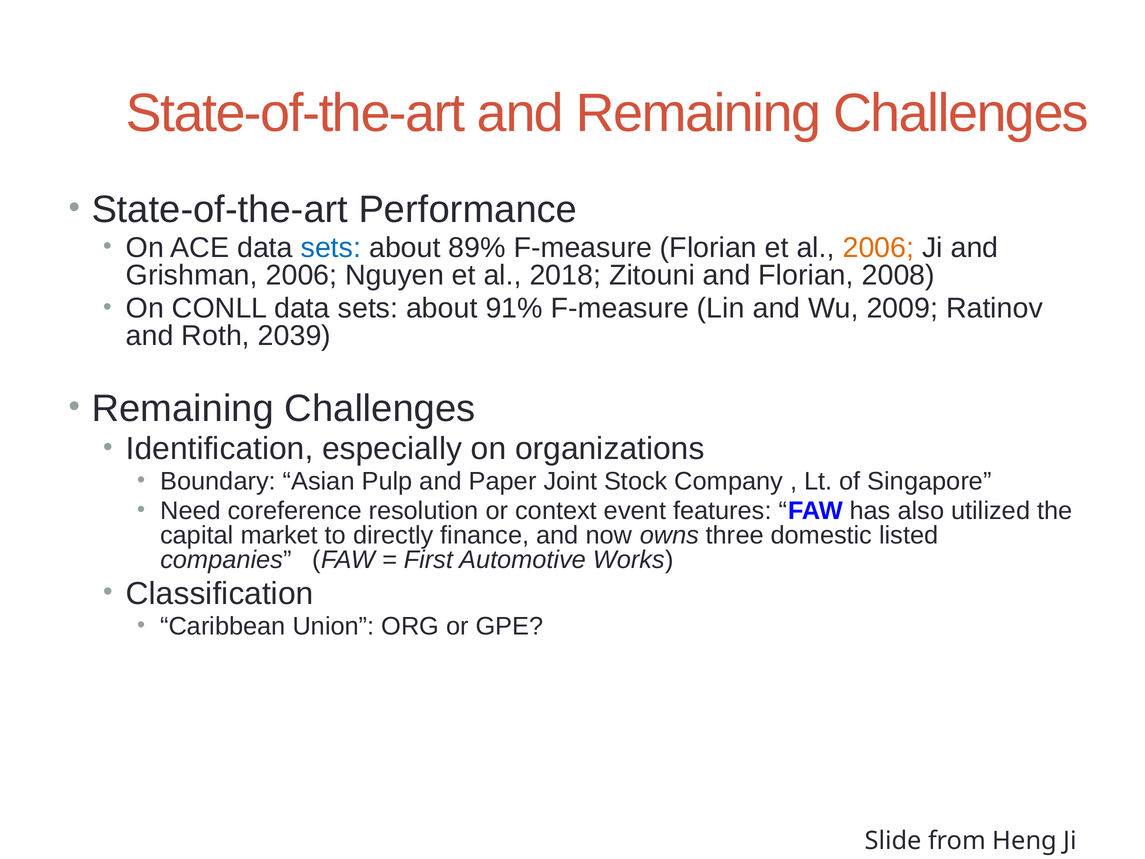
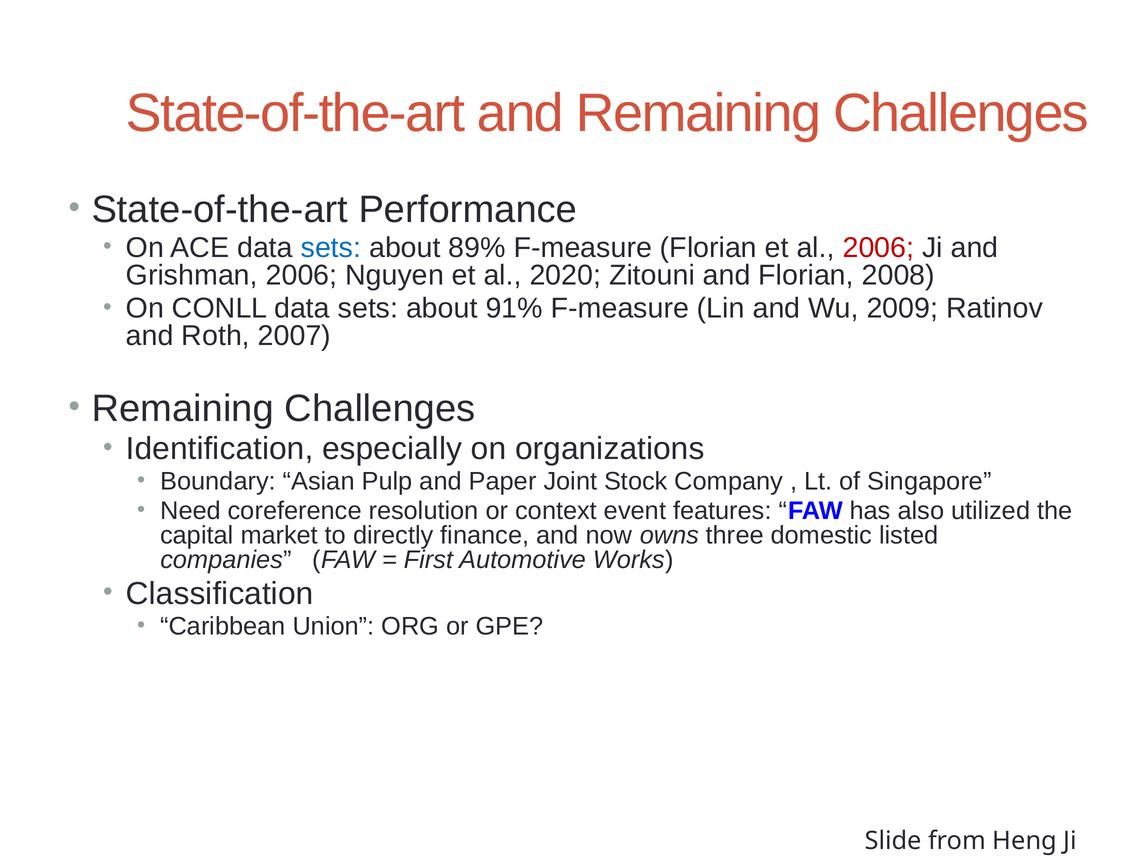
2006 colour: orange -> red (878, 248)
2018: 2018 -> 2020 (565, 275)
2039: 2039 -> 2007 (294, 336)
